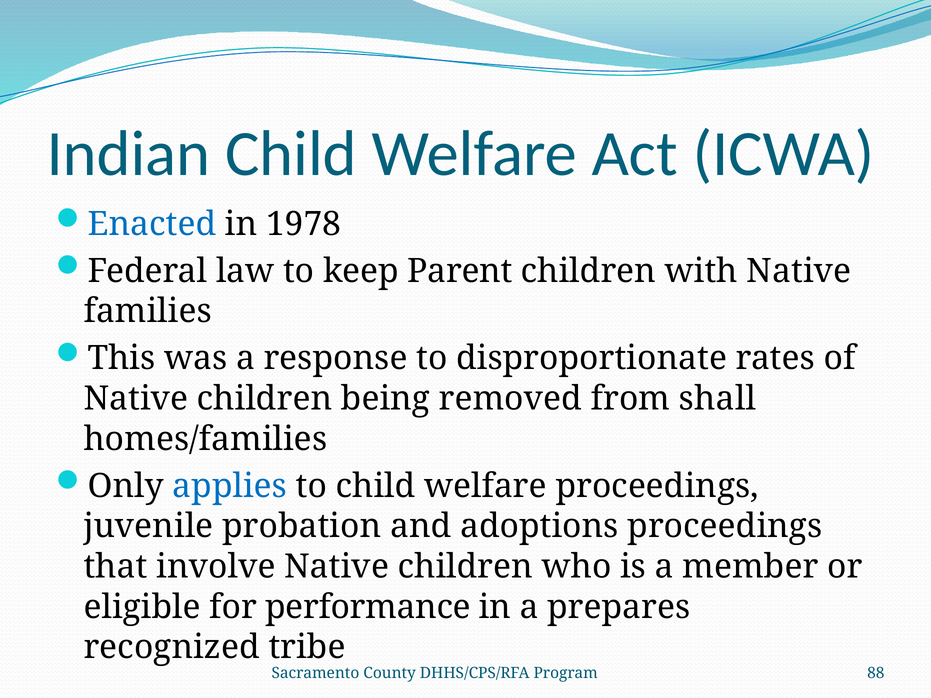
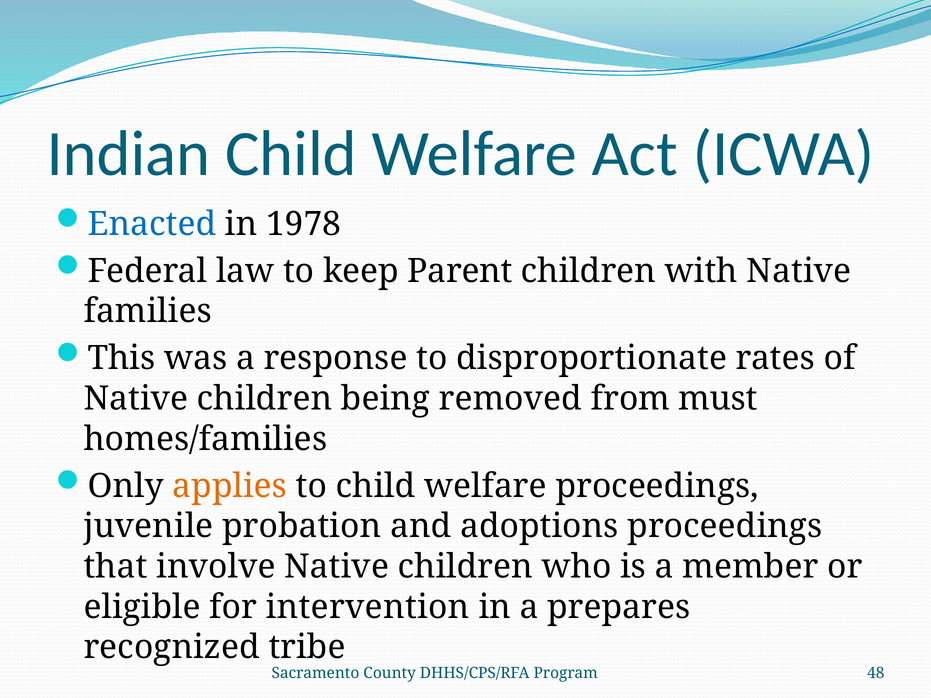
shall: shall -> must (718, 399)
applies colour: blue -> orange (230, 486)
performance: performance -> intervention (368, 607)
88: 88 -> 48 (876, 674)
